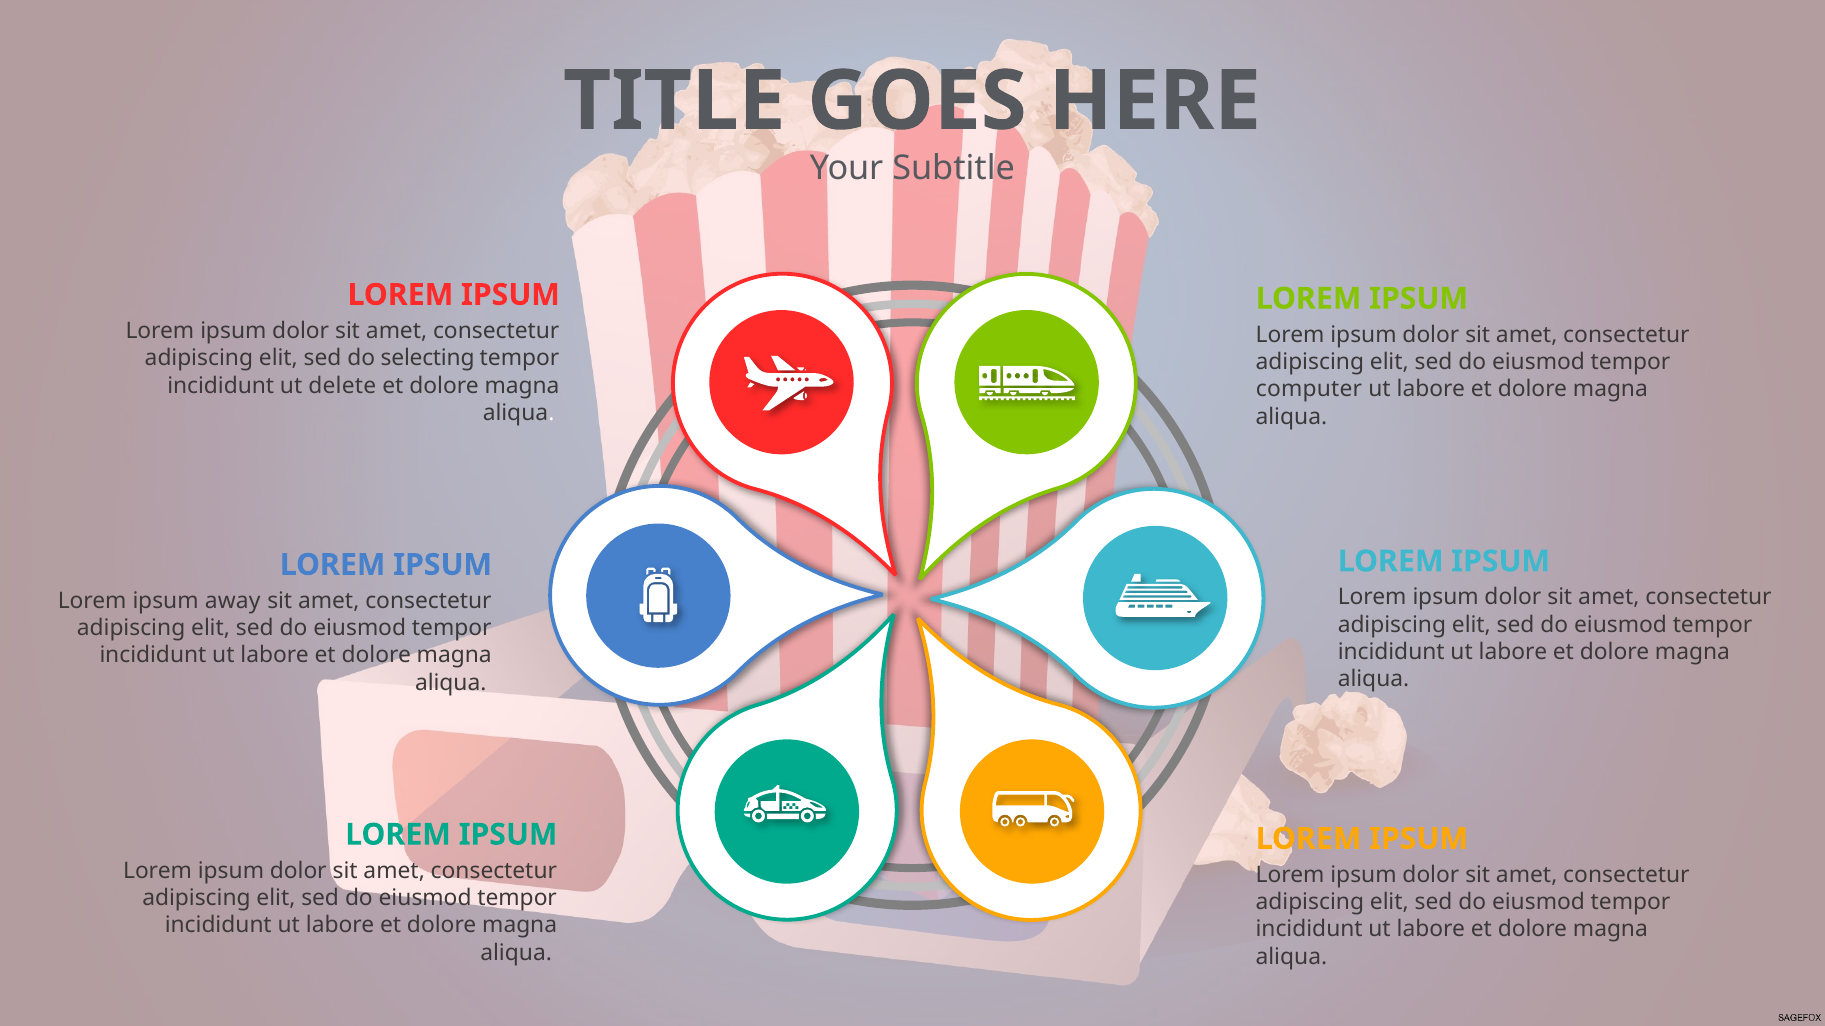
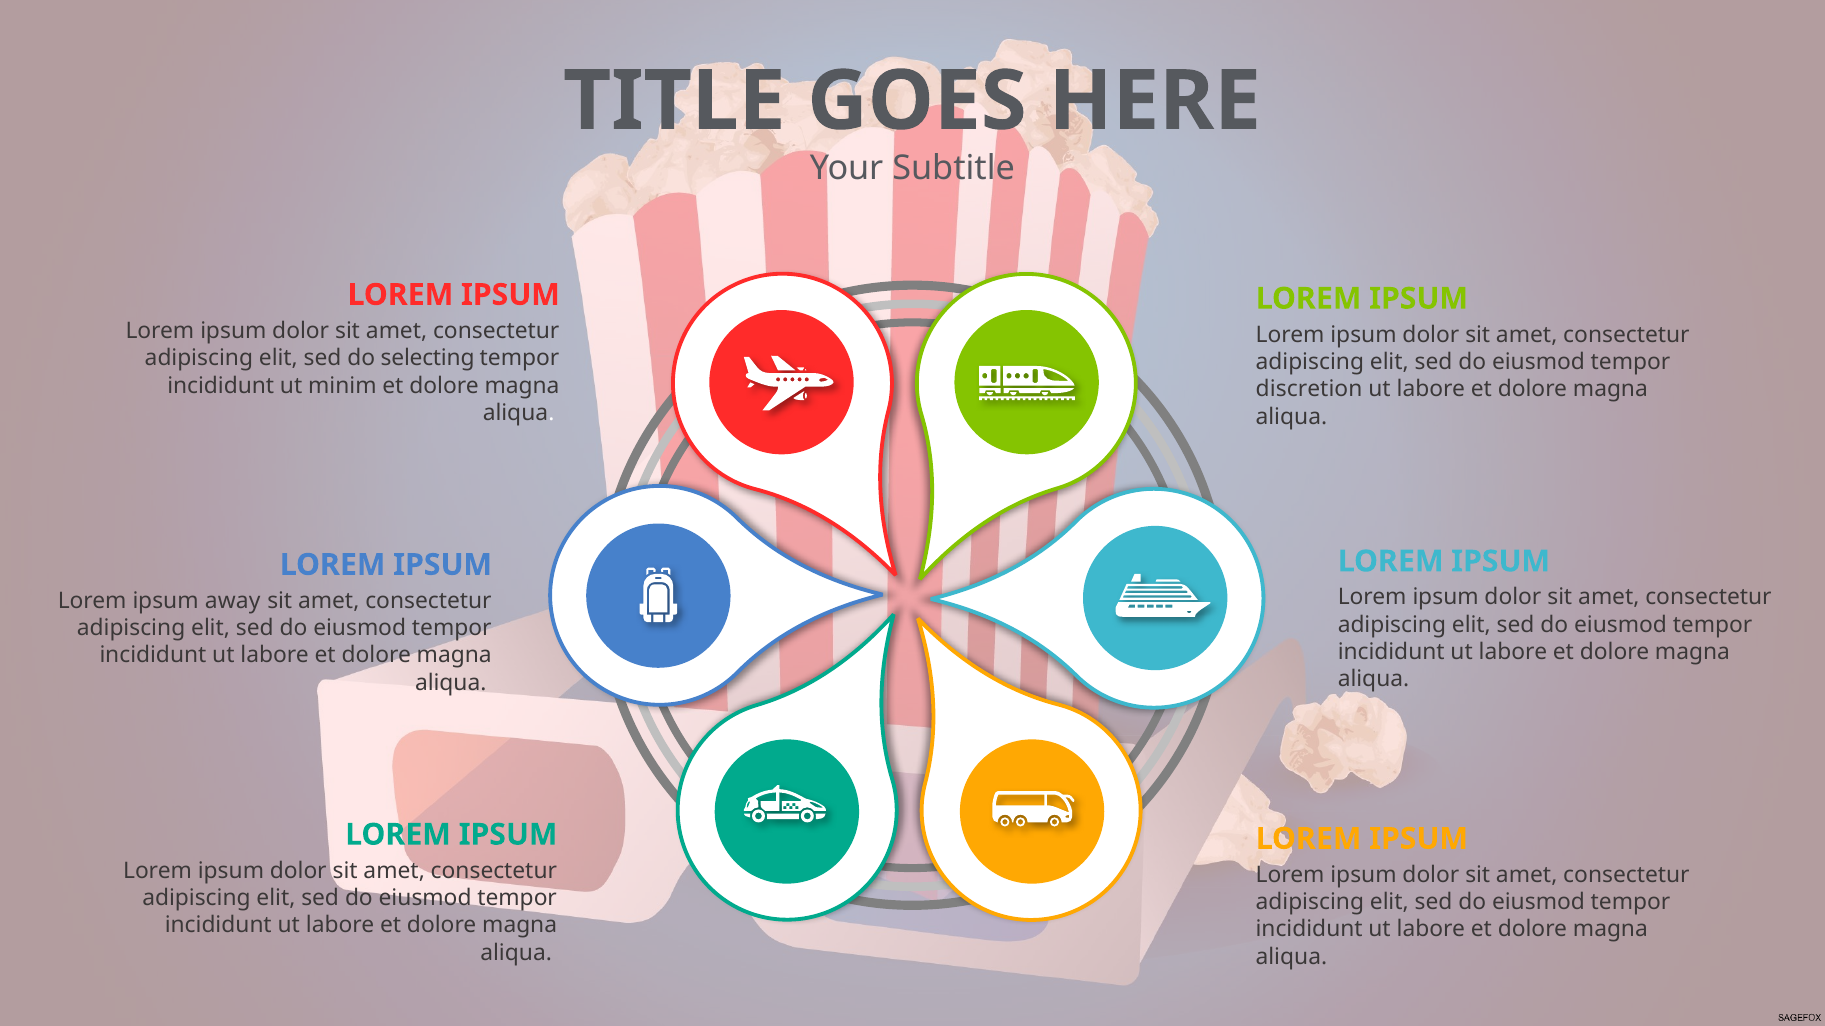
delete: delete -> minim (342, 386)
computer: computer -> discretion (1309, 389)
